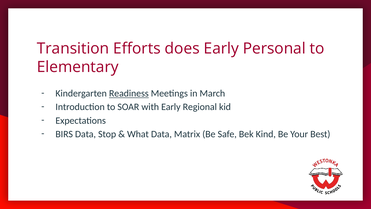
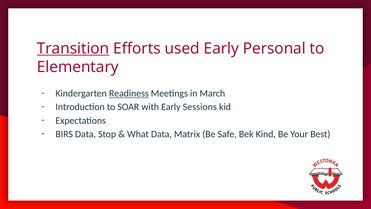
Transition underline: none -> present (73, 48)
does: does -> used (182, 48)
Regional: Regional -> Sessions (200, 107)
